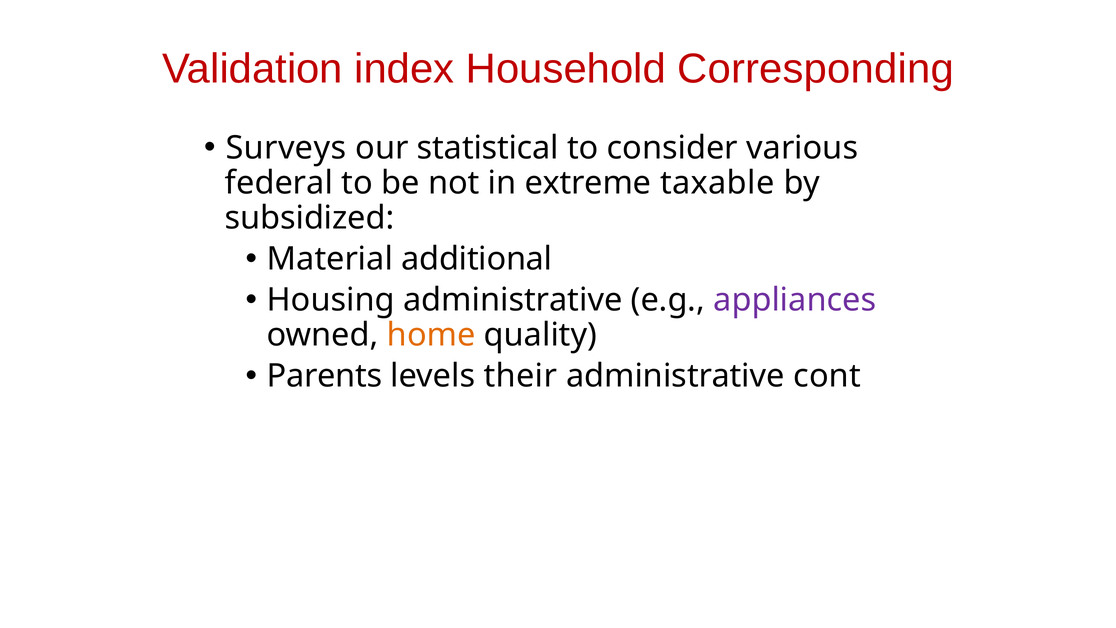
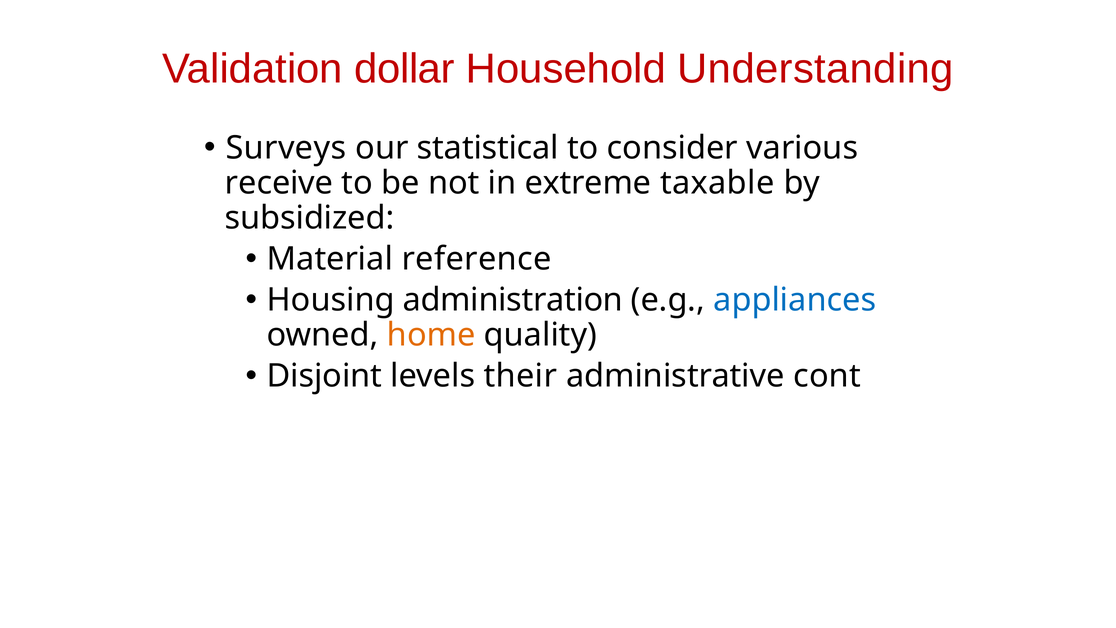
index: index -> dollar (405, 69)
Corresponding: Corresponding -> Understanding (815, 69)
federal: federal -> receive (279, 183)
additional: additional -> reference (477, 259)
Housing administrative: administrative -> administration (513, 300)
appliances colour: purple -> blue (795, 300)
Parents: Parents -> Disjoint (324, 376)
